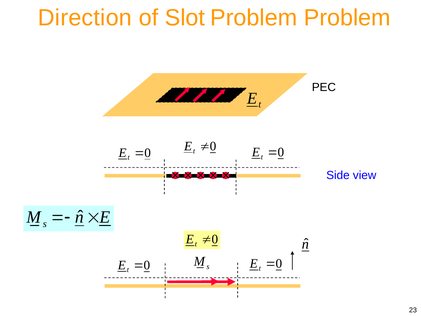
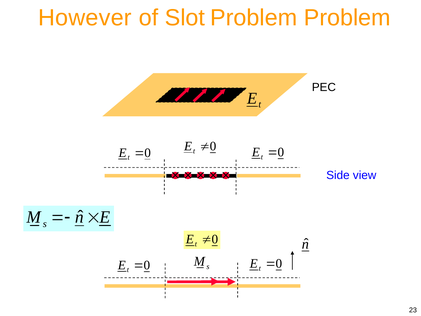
Direction: Direction -> However (85, 18)
